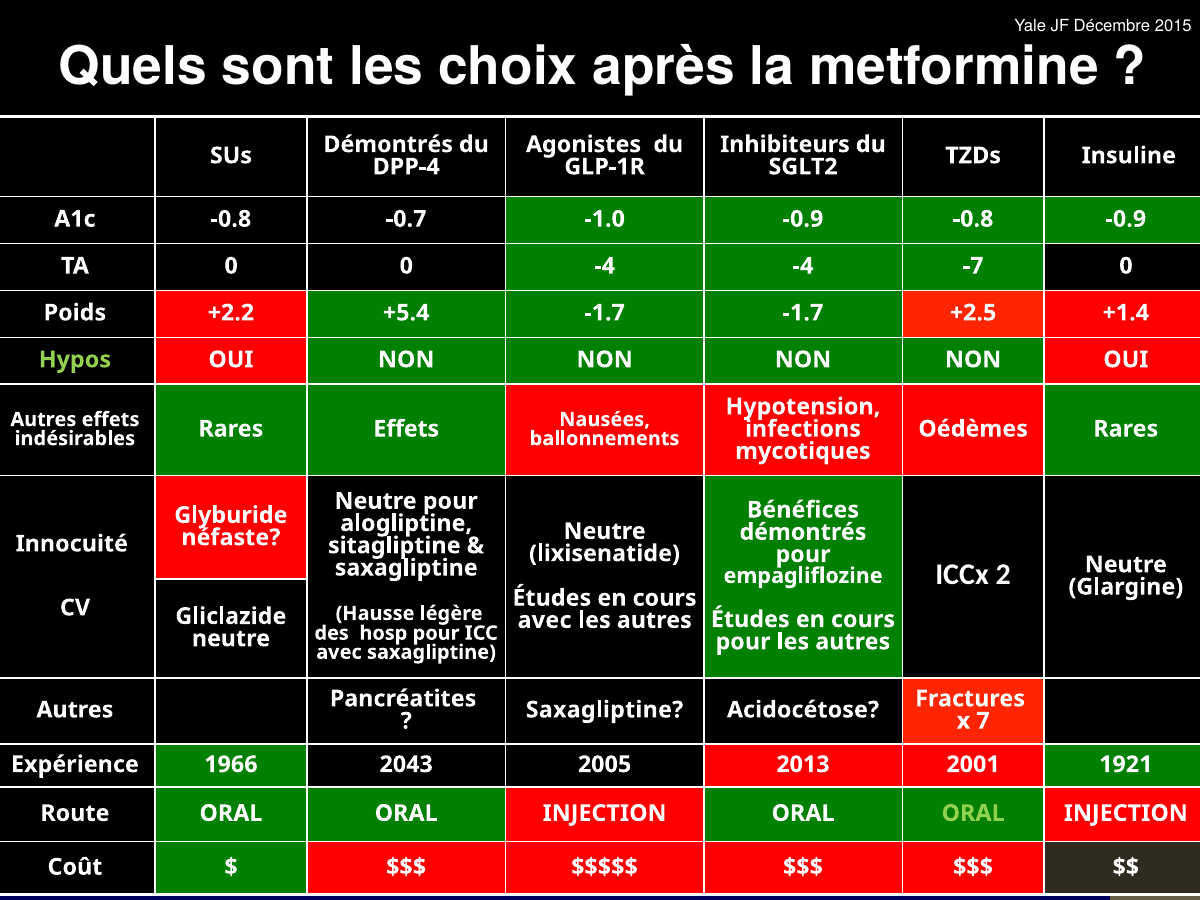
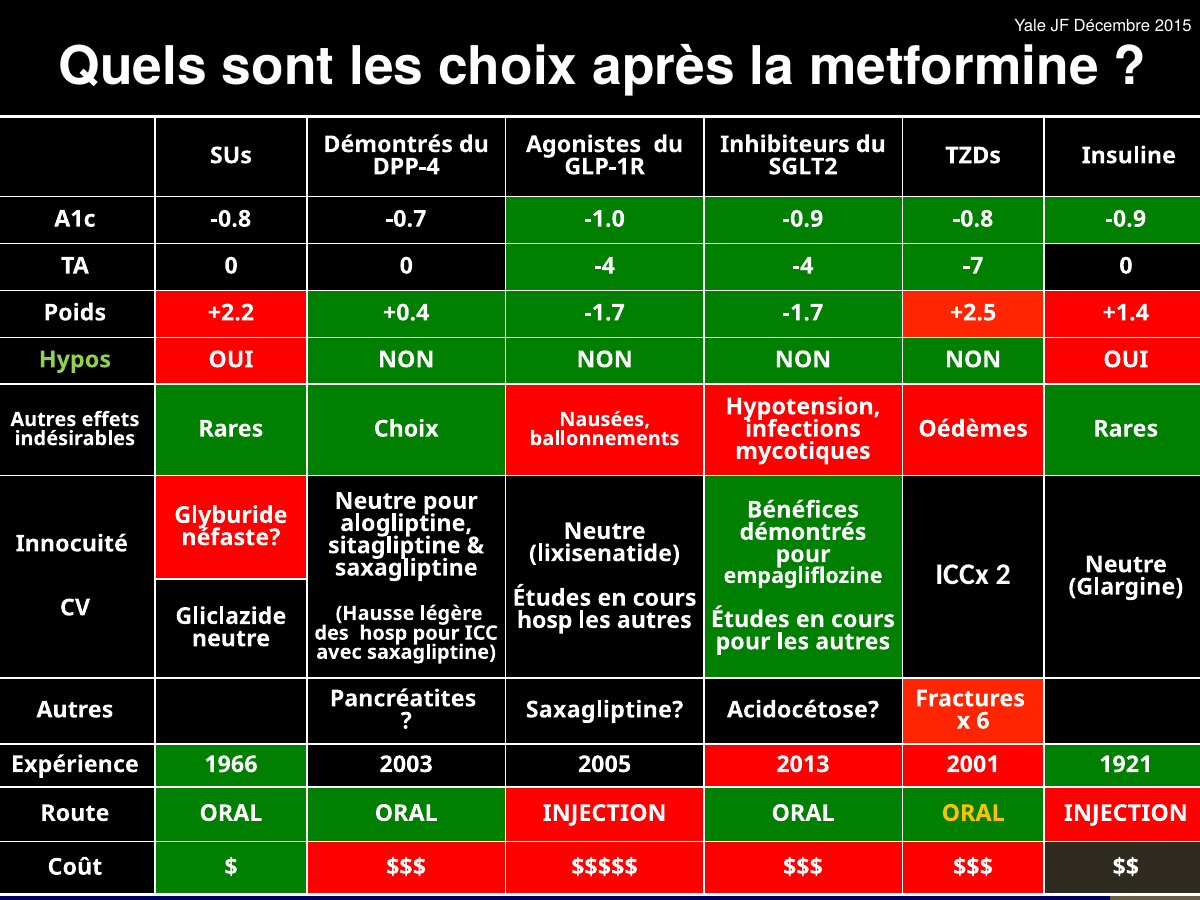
+5.4: +5.4 -> +0.4 (406, 313)
Rares Effets: Effets -> Choix (406, 429)
avec: avec -> hosp (545, 620)
7: 7 -> 6 (983, 721)
2043: 2043 -> 2003 (406, 764)
ORAL colour: light green -> yellow (973, 813)
